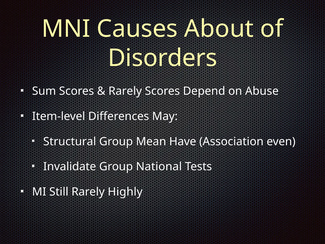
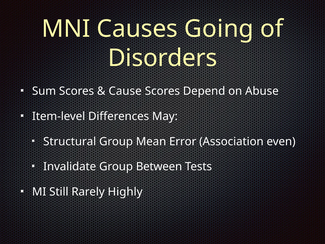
About: About -> Going (219, 29)
Rarely: Rarely -> Cause (125, 91)
Have: Have -> Error (183, 141)
National: National -> Between (159, 167)
